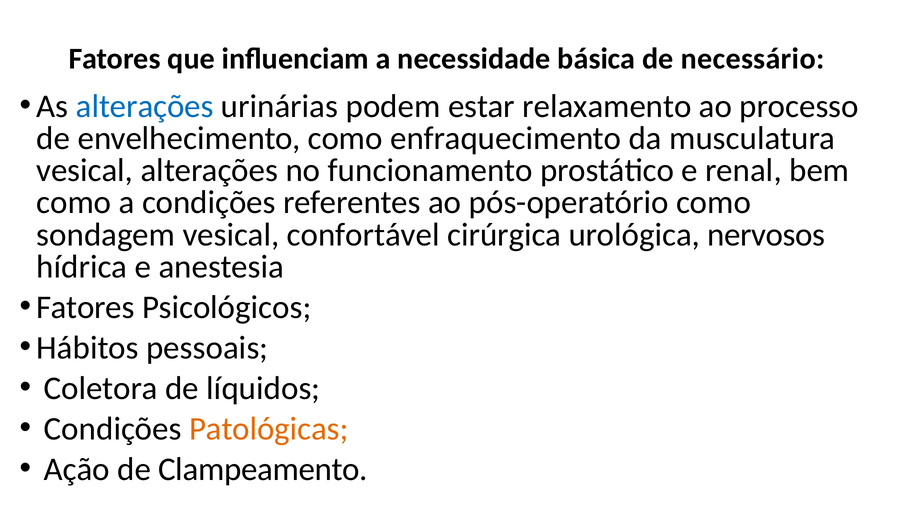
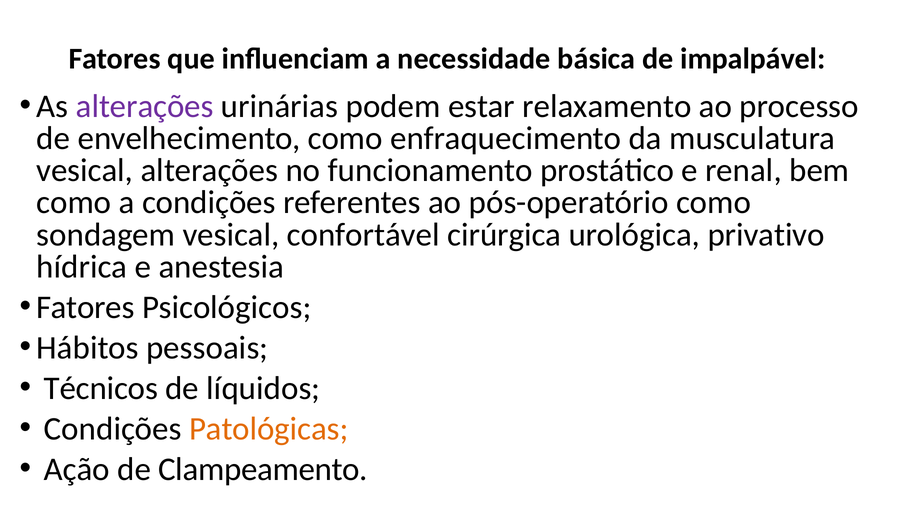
necessário: necessário -> impalpável (753, 59)
alterações colour: blue -> purple (145, 106)
nervosos: nervosos -> privativo (766, 235)
Coletora: Coletora -> Técnicos (101, 388)
